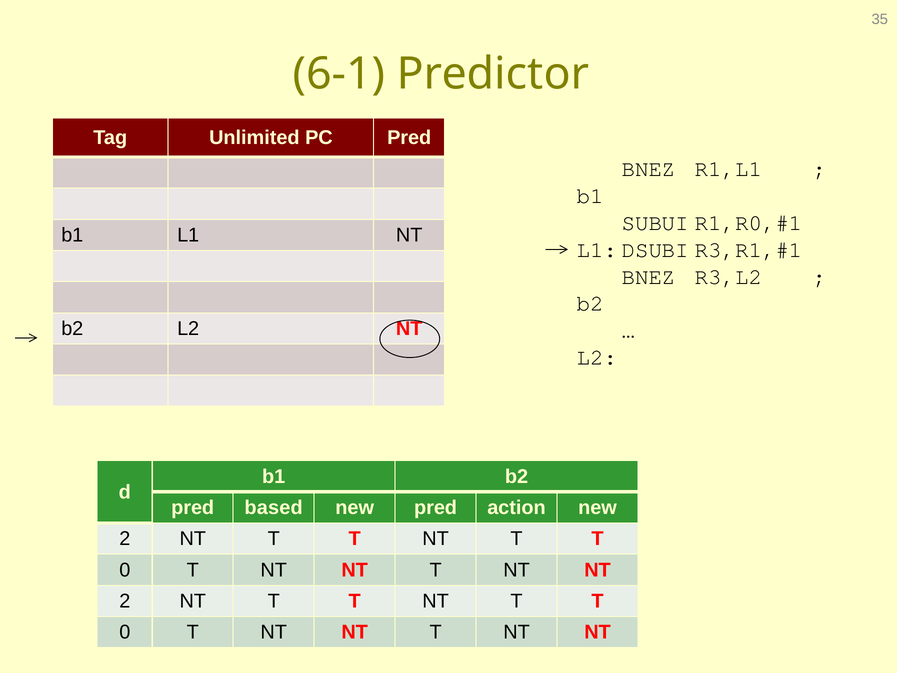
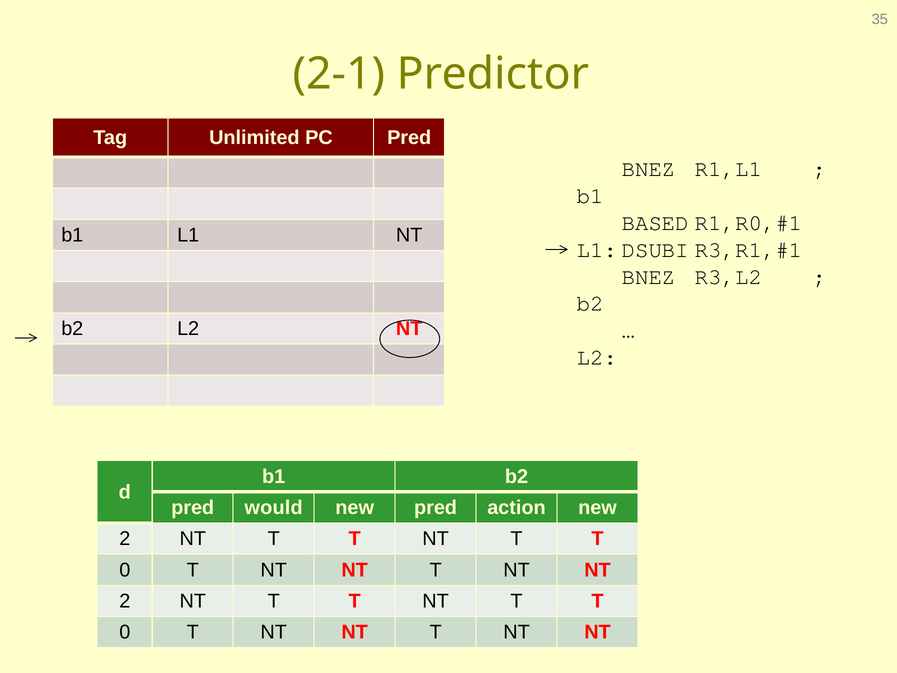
6-1: 6-1 -> 2-1 (339, 74)
SUBUI: SUBUI -> BASED (655, 223)
based: based -> would (274, 507)
